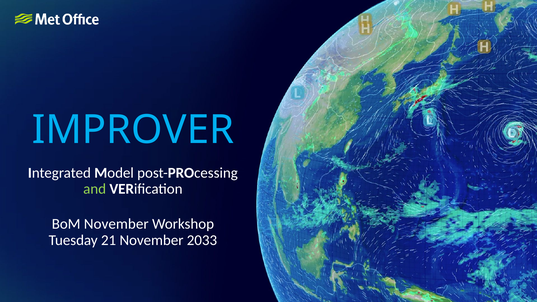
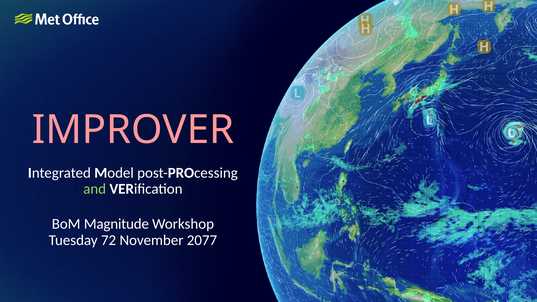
IMPROVER colour: light blue -> pink (133, 130)
BoM November: November -> Magnitude (116, 224)
21: 21 -> 72 (109, 240)
2033: 2033 -> 2077 (202, 240)
